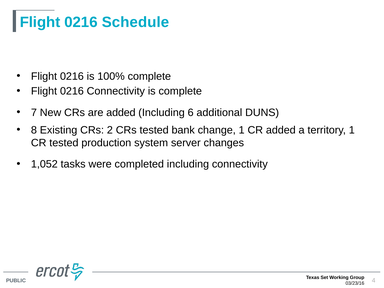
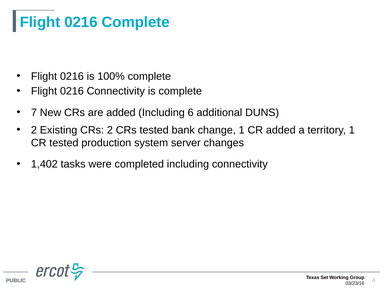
0216 Schedule: Schedule -> Complete (136, 22)
8: 8 -> 2 (34, 130)
1,052: 1,052 -> 1,402 (44, 164)
